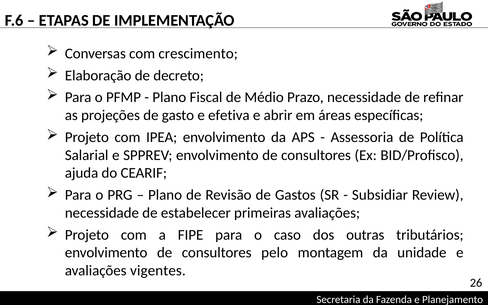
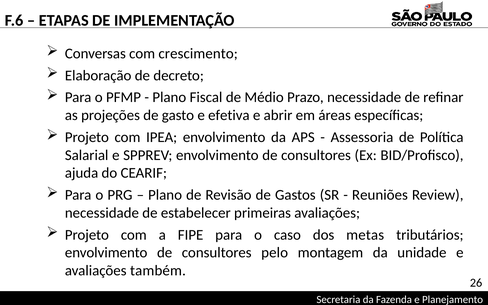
Subsidiar: Subsidiar -> Reuniões (380, 195)
outras: outras -> metas (365, 235)
vigentes: vigentes -> também (158, 271)
